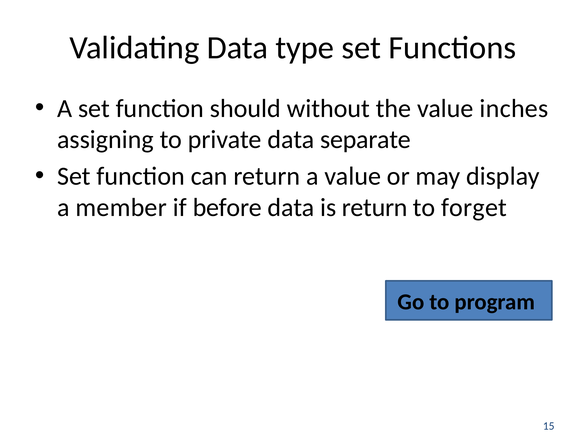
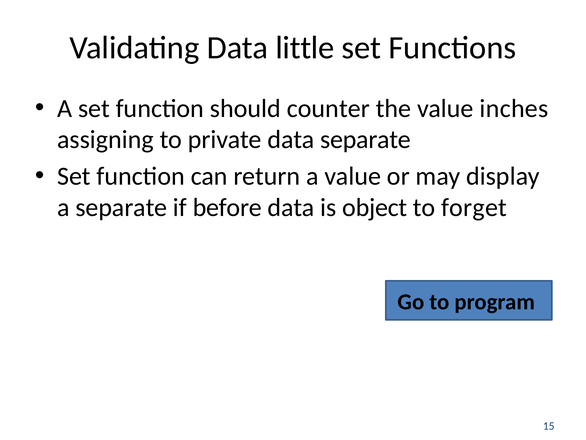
type: type -> little (305, 48)
without: without -> counter (328, 108)
a member: member -> separate (121, 207)
is return: return -> object (375, 207)
